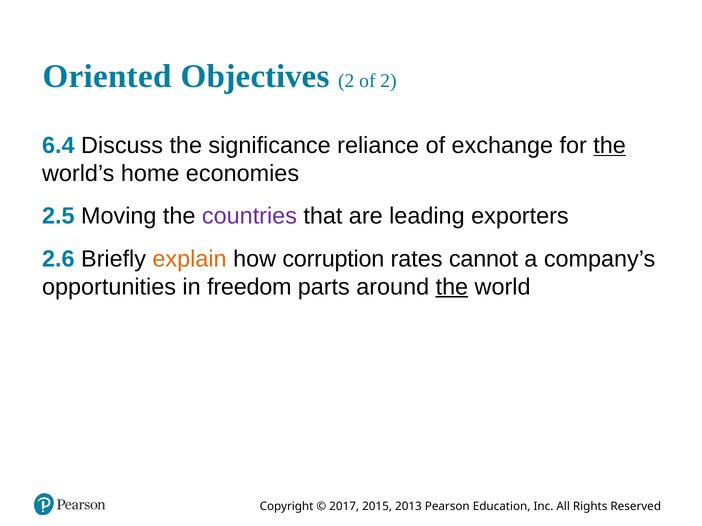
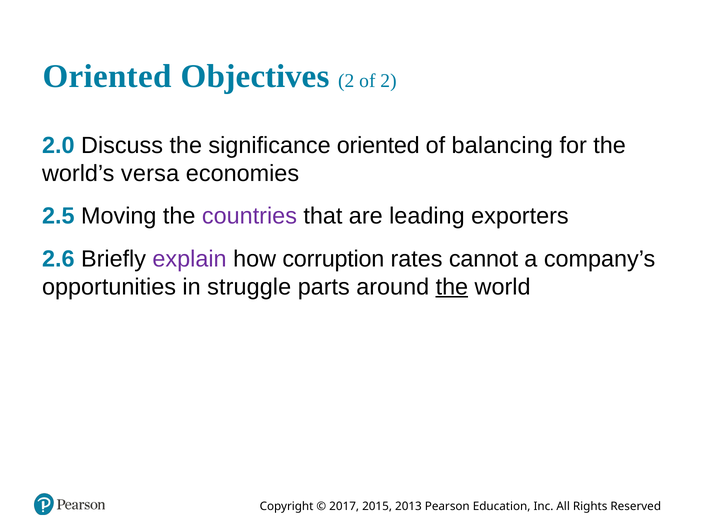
6.4: 6.4 -> 2.0 (58, 146)
significance reliance: reliance -> oriented (378, 146)
exchange: exchange -> balancing (502, 146)
the underline: present -> none (610, 146)
home: home -> versa (150, 174)
explain colour: orange -> purple (190, 259)
freedom: freedom -> struggle (249, 287)
